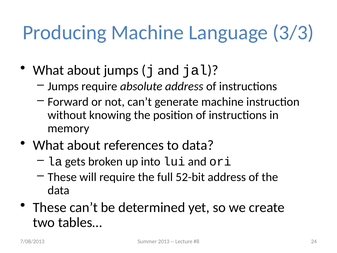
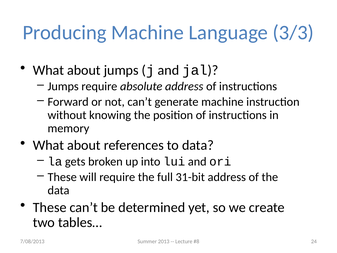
52-bit: 52-bit -> 31-bit (190, 177)
